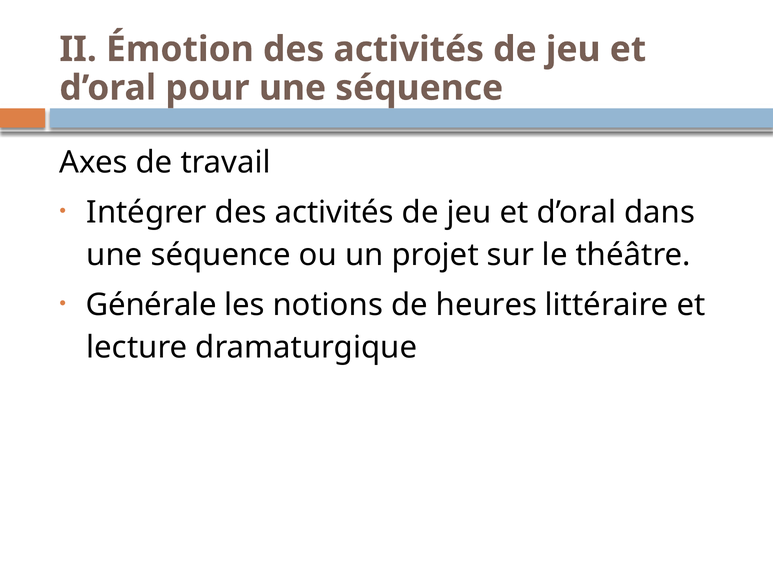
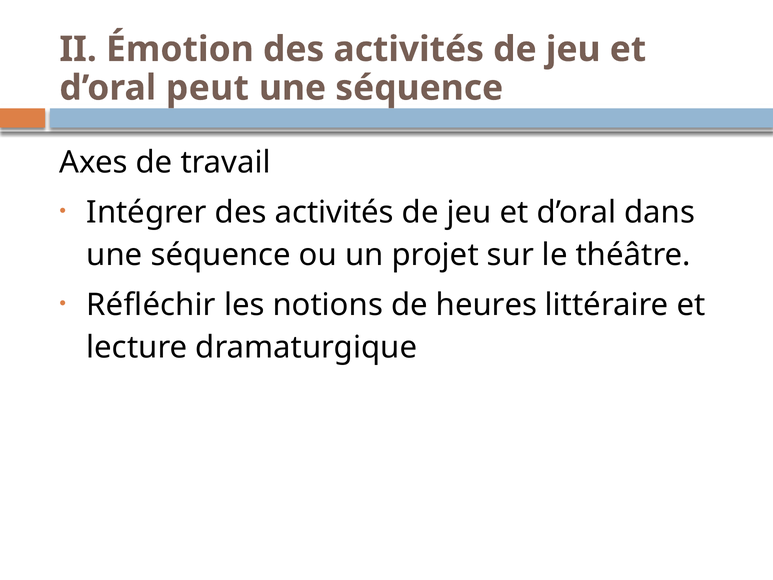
pour: pour -> peut (207, 88)
Générale: Générale -> Réfléchir (151, 305)
